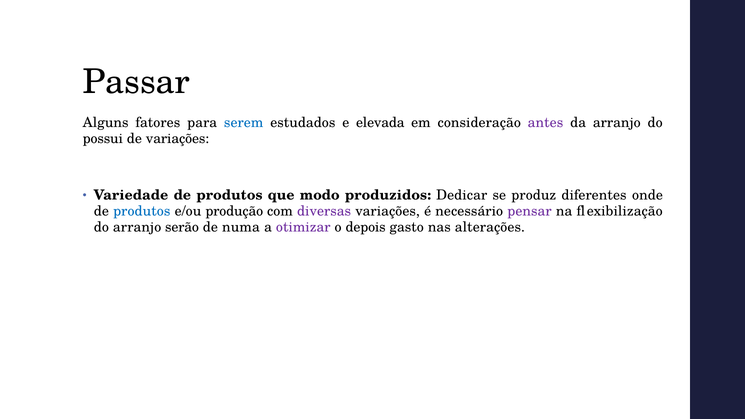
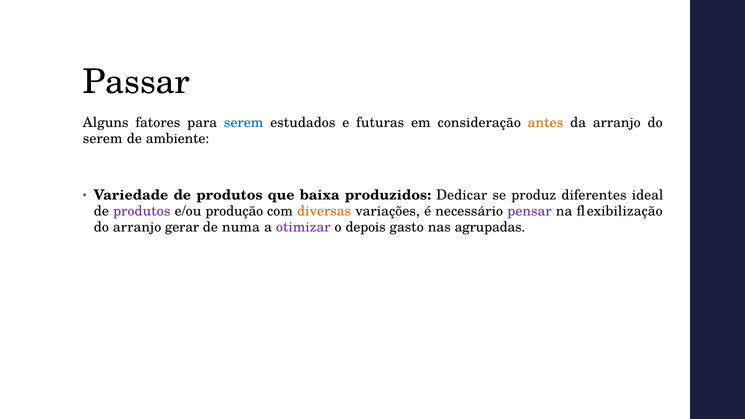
elevada: elevada -> futuras (380, 123)
antes colour: purple -> orange (545, 123)
possui: possui -> serem (103, 139)
de variações: variações -> ambiente (178, 139)
modo: modo -> baixa (320, 195)
onde: onde -> ideal (648, 195)
produtos colour: blue -> purple (142, 211)
diversas colour: purple -> orange (324, 211)
serão: serão -> gerar (182, 227)
alterações: alterações -> agrupadas (490, 227)
